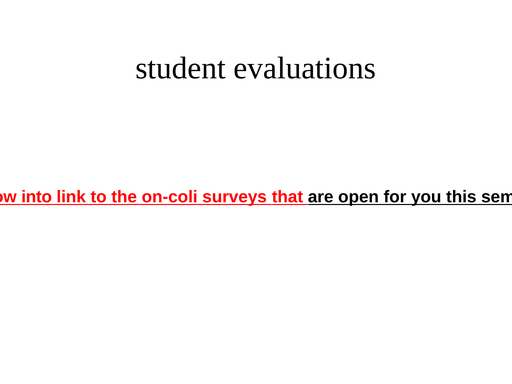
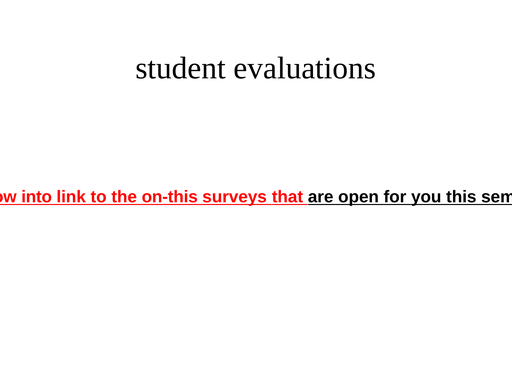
on-coli: on-coli -> on-this (170, 197)
